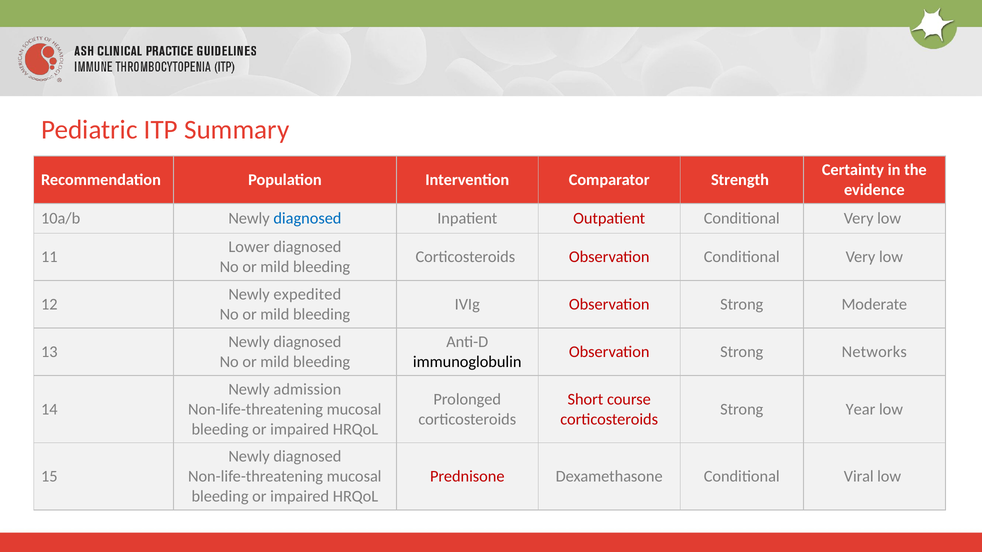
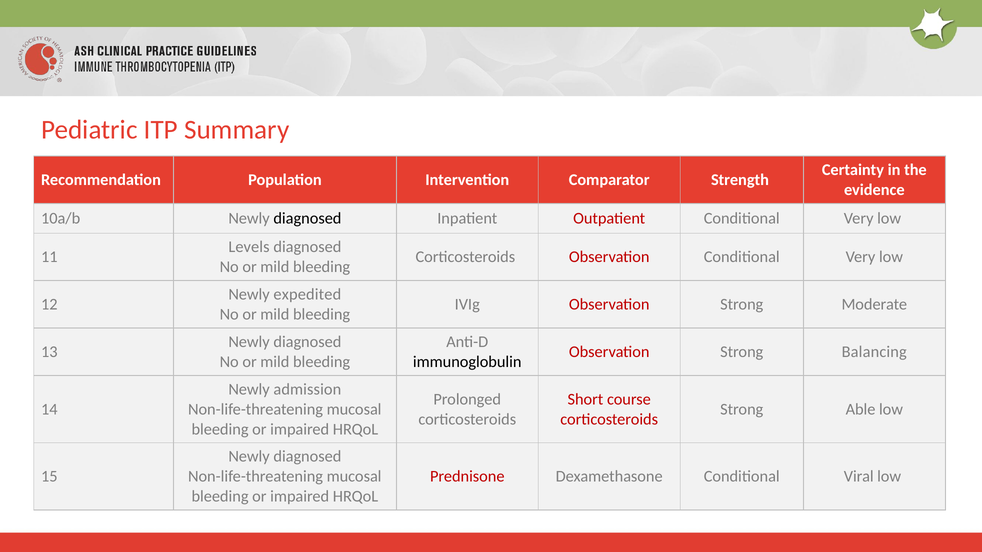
diagnosed colour: blue -> black (307, 219)
Lower: Lower -> Levels (249, 247)
Networks: Networks -> Balancing (874, 352)
Year: Year -> Able (861, 409)
